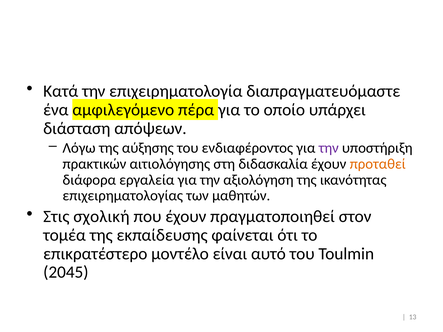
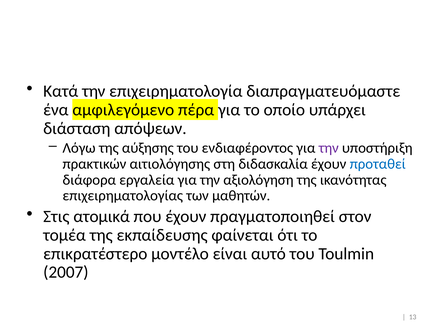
προταθεί colour: orange -> blue (378, 164)
σχολική: σχολική -> ατομικά (102, 217)
2045: 2045 -> 2007 (66, 272)
